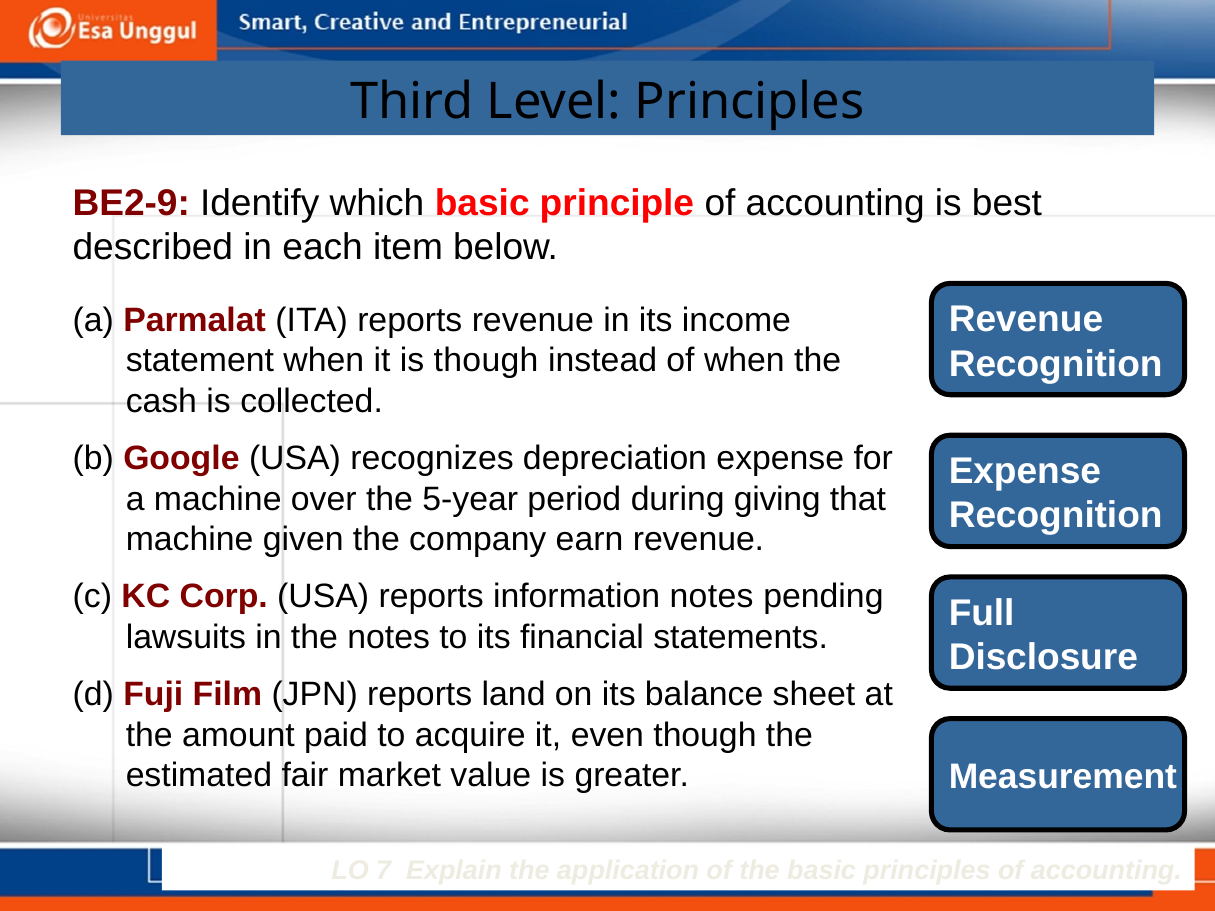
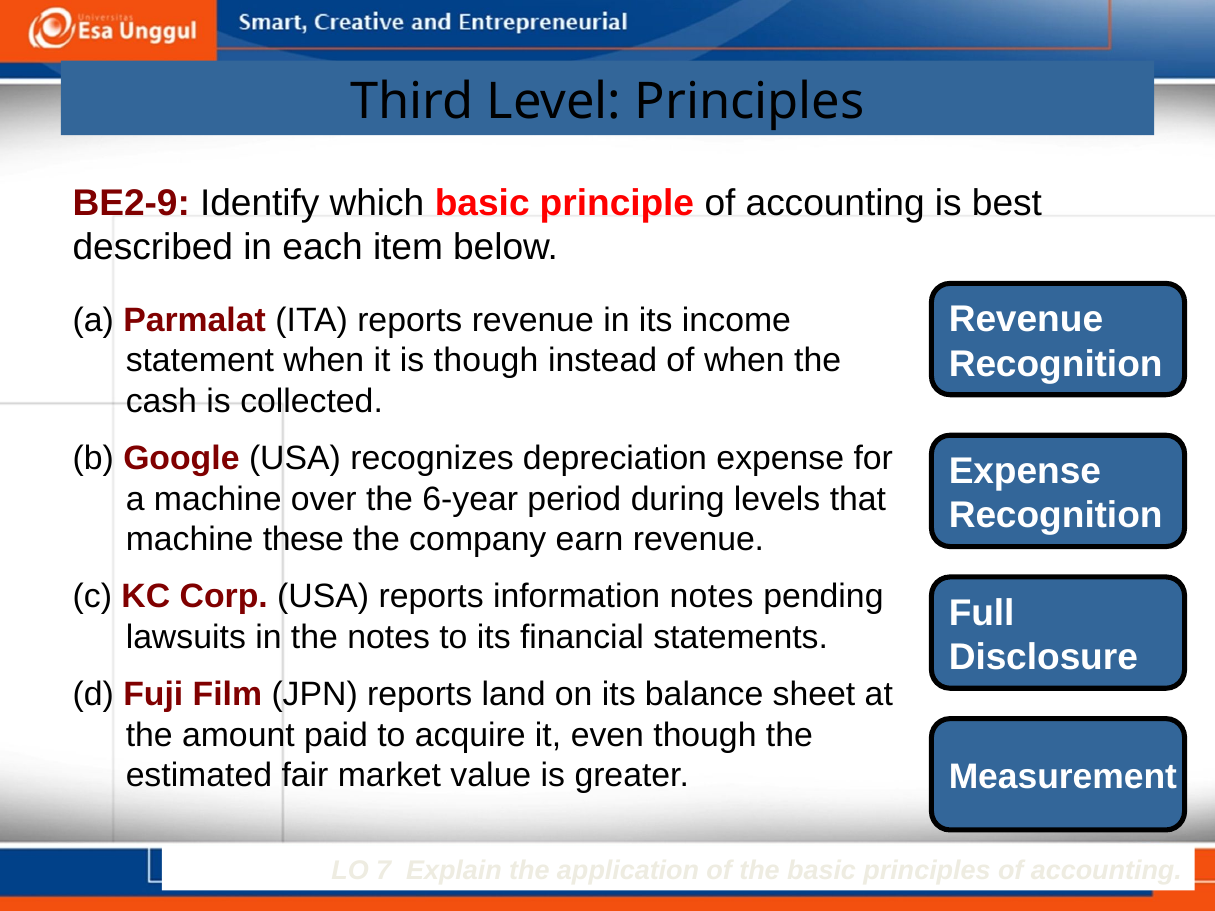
5-year: 5-year -> 6-year (470, 499)
giving: giving -> levels (777, 499)
given: given -> these (303, 540)
